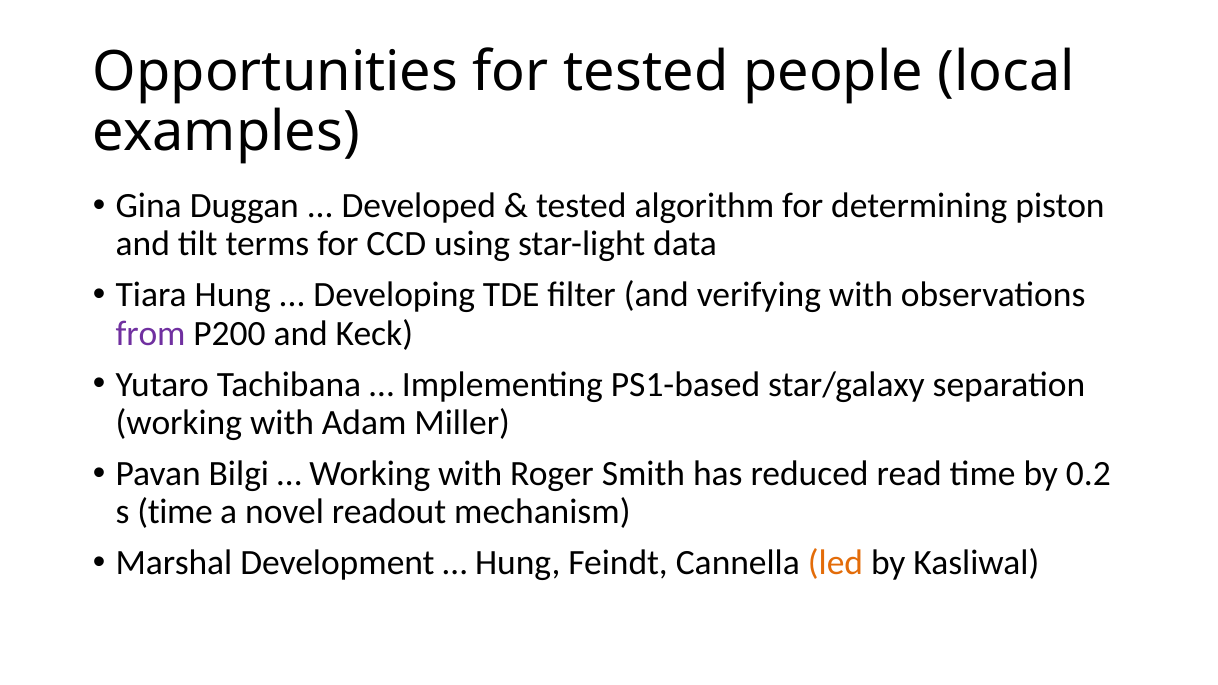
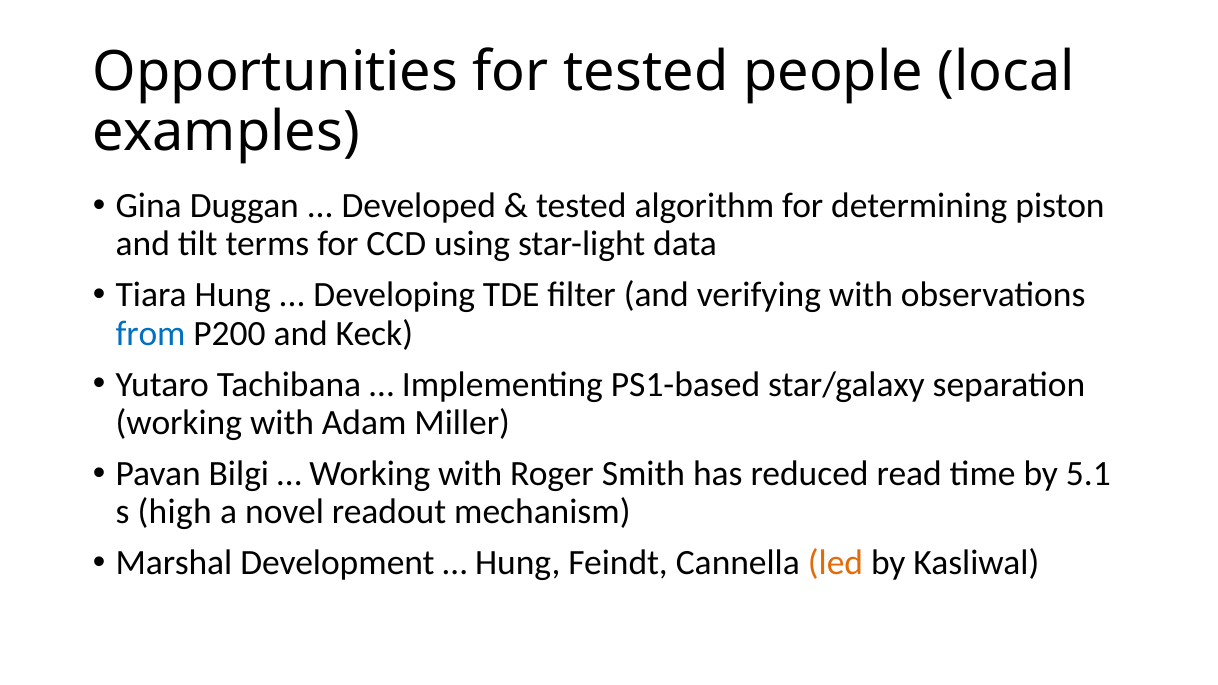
from colour: purple -> blue (151, 333)
0.2: 0.2 -> 5.1 (1088, 474)
s time: time -> high (175, 512)
